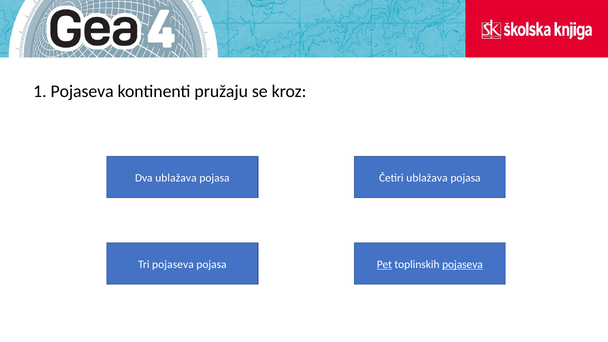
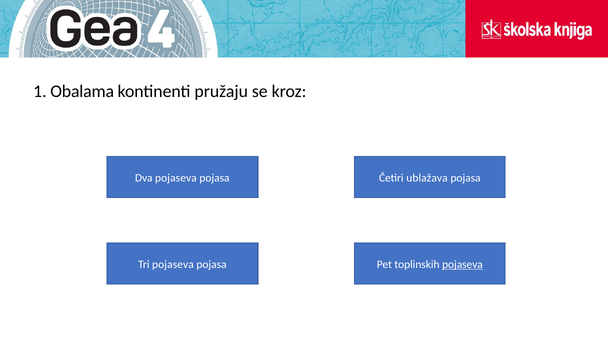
1 Pojaseva: Pojaseva -> Obalama (82, 91)
Dva ublažava: ublažava -> pojaseva (176, 178)
Pet underline: present -> none (384, 264)
